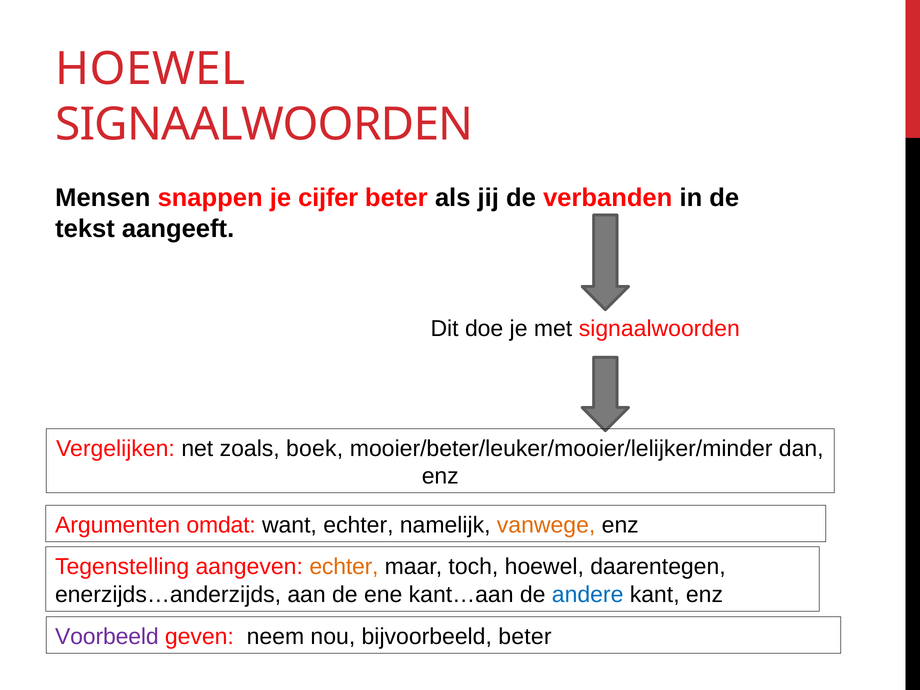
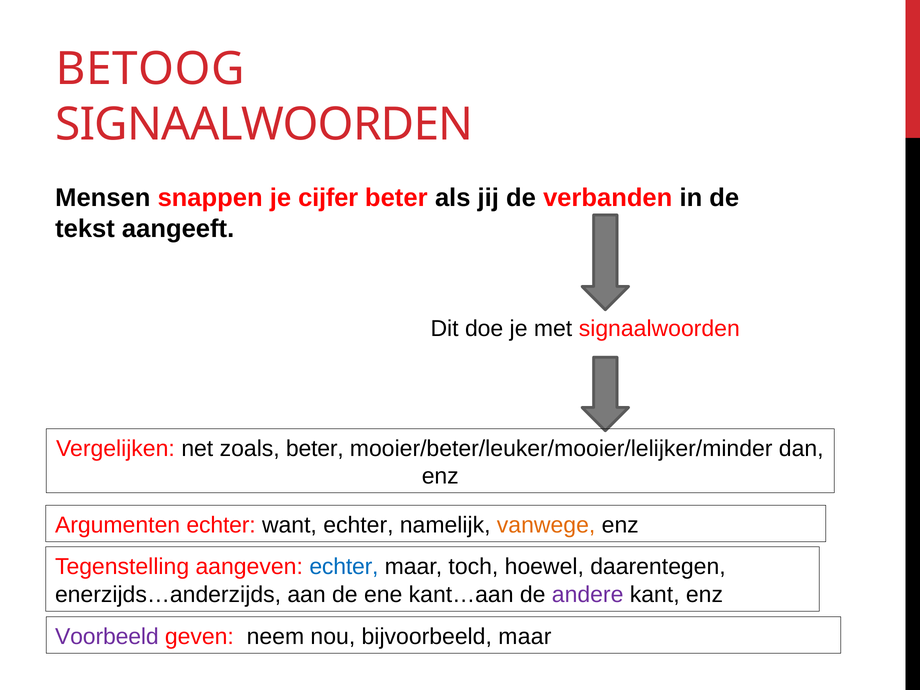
HOEWEL: HOEWEL -> BETOOG (150, 69)
zoals boek: boek -> beter (315, 449)
Argumenten omdat: omdat -> echter (221, 525)
echter colour: orange -> blue (344, 567)
andere colour: blue -> purple (588, 594)
bijvoorbeeld beter: beter -> maar (525, 637)
